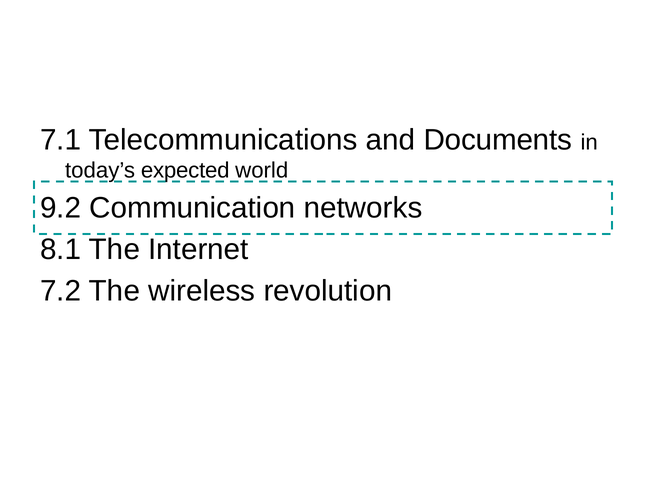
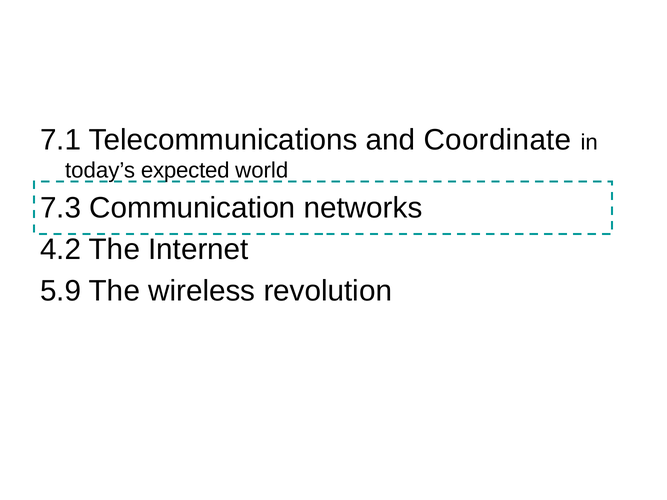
Documents: Documents -> Coordinate (498, 140)
9.2: 9.2 -> 7.3 (61, 208)
8.1: 8.1 -> 4.2 (61, 250)
7.2: 7.2 -> 5.9 (61, 291)
